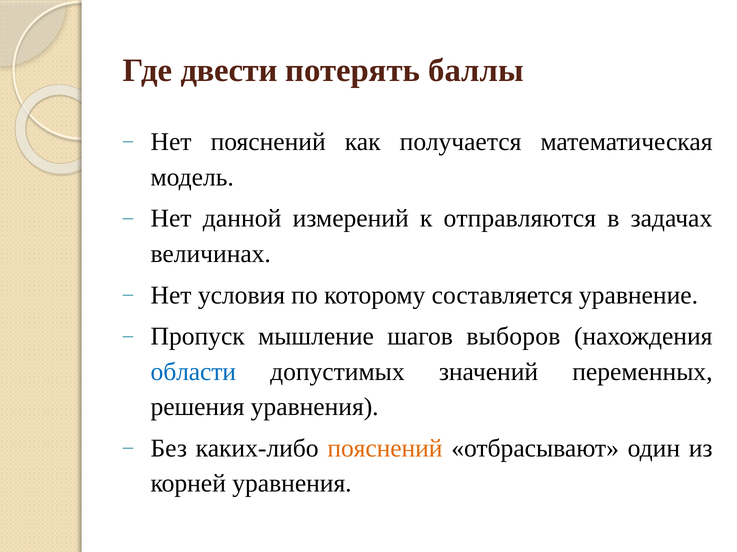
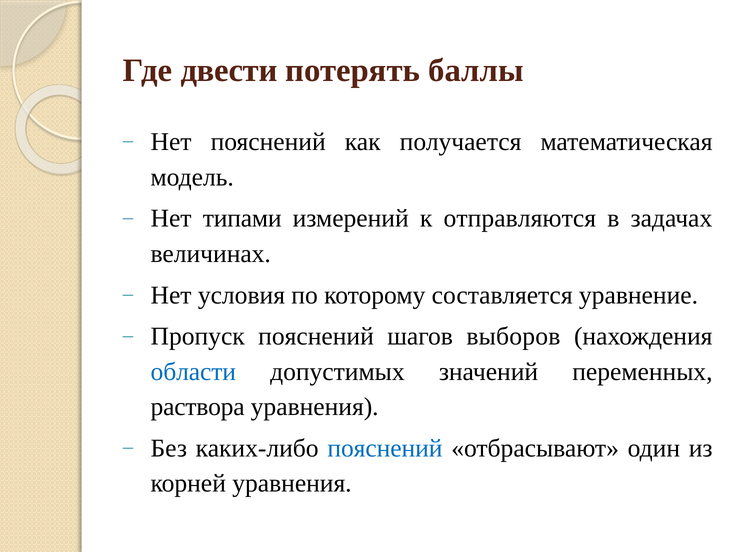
данной: данной -> типами (242, 219)
Пропуск мышление: мышление -> пояснений (316, 337)
решения: решения -> раствора (198, 407)
пояснений colour: orange -> blue (385, 449)
